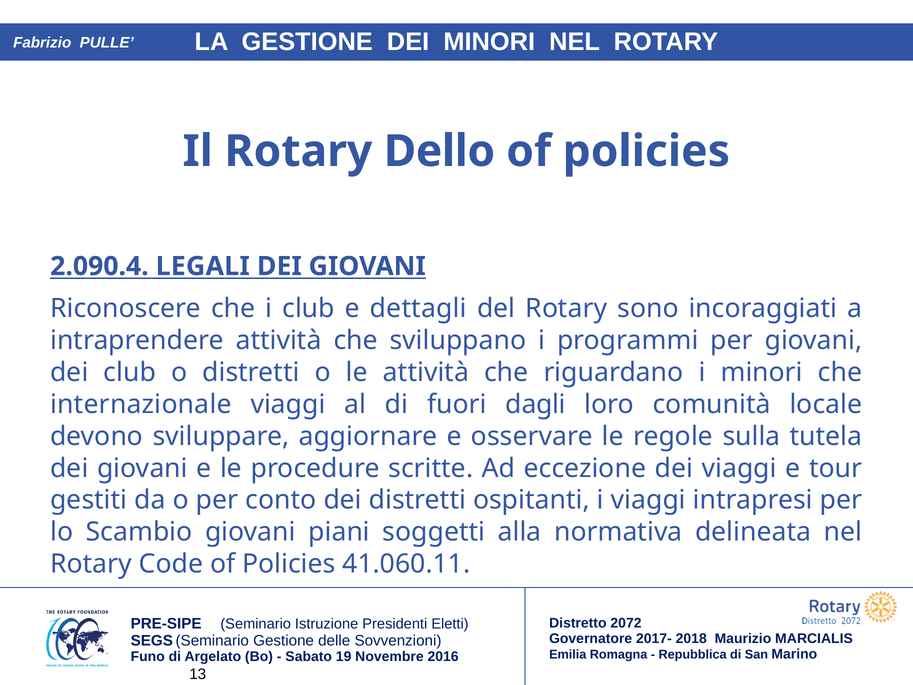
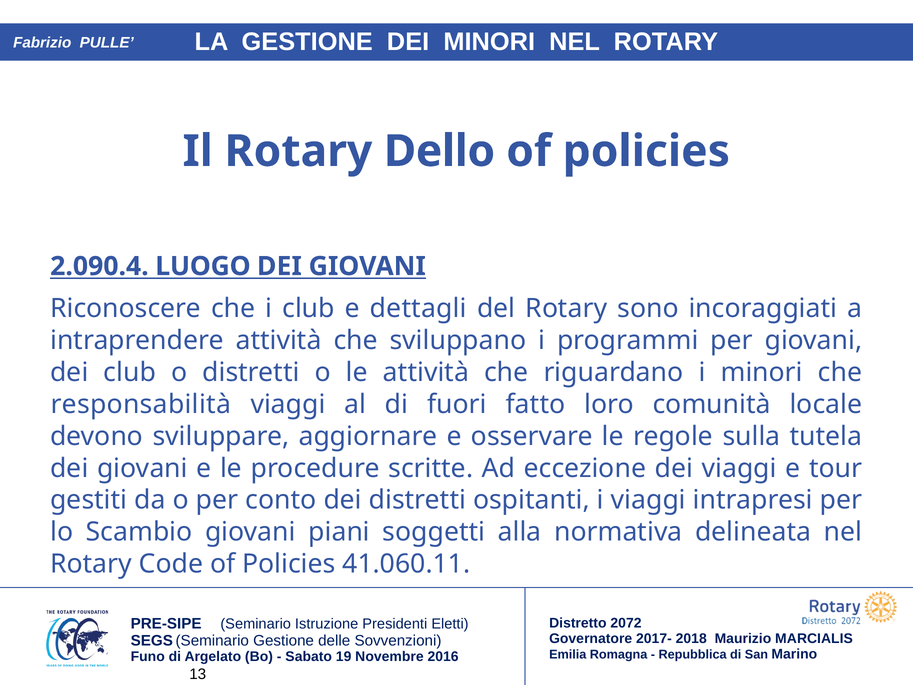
LEGALI: LEGALI -> LUOGO (203, 266)
internazionale: internazionale -> responsabilità (141, 404)
dagli: dagli -> fatto (535, 404)
